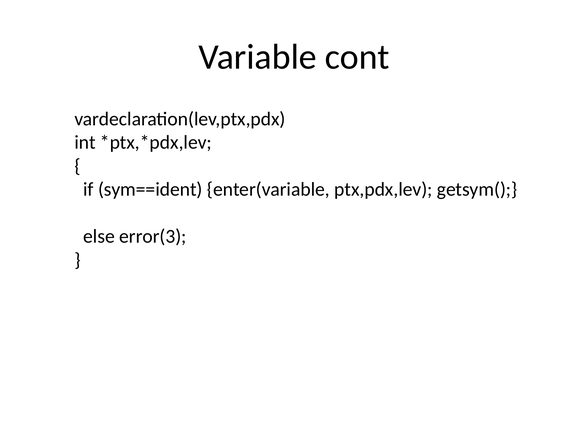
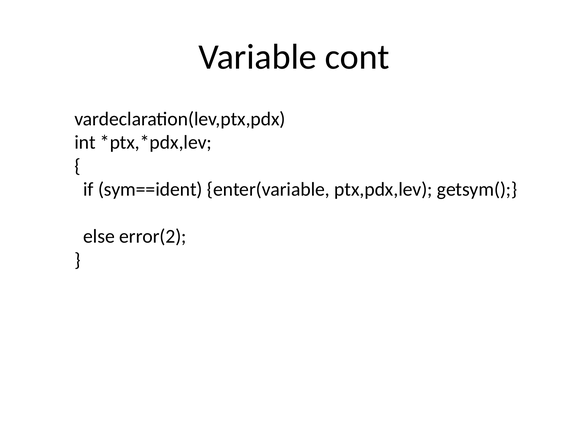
error(3: error(3 -> error(2 (153, 237)
